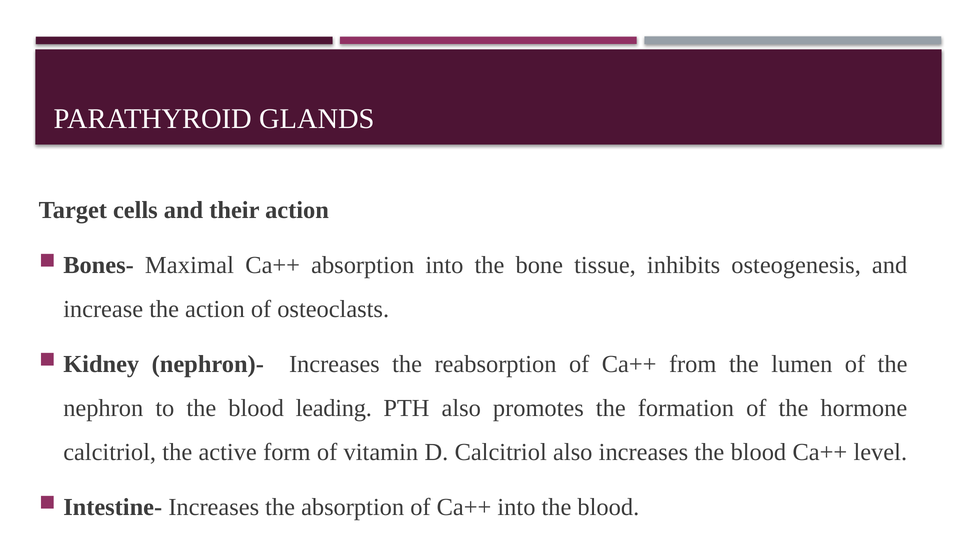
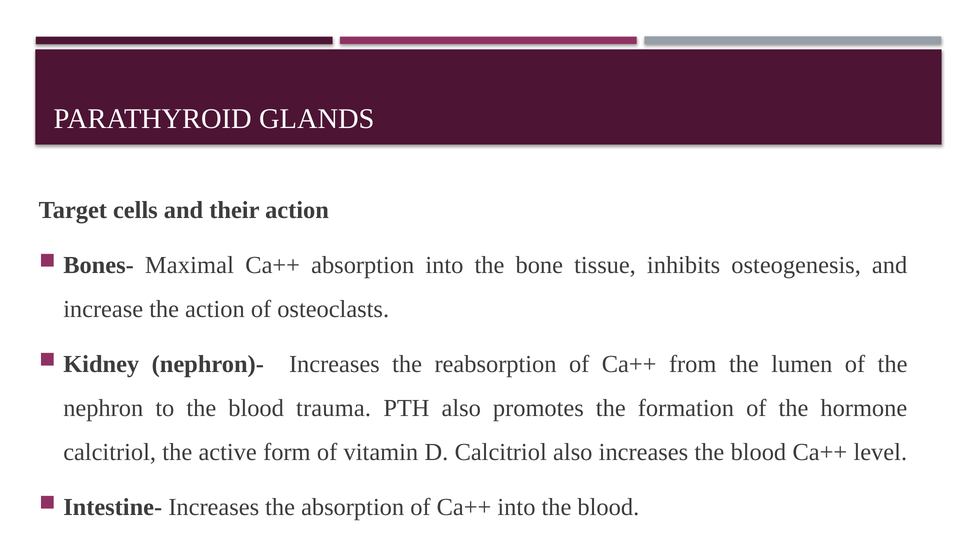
leading: leading -> trauma (334, 408)
